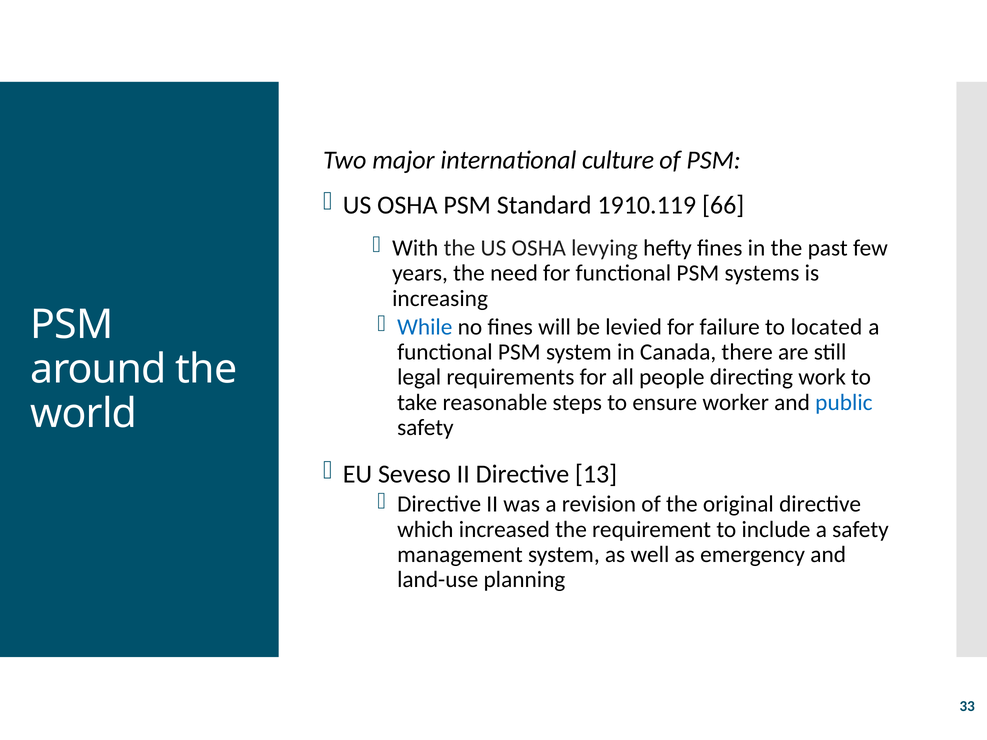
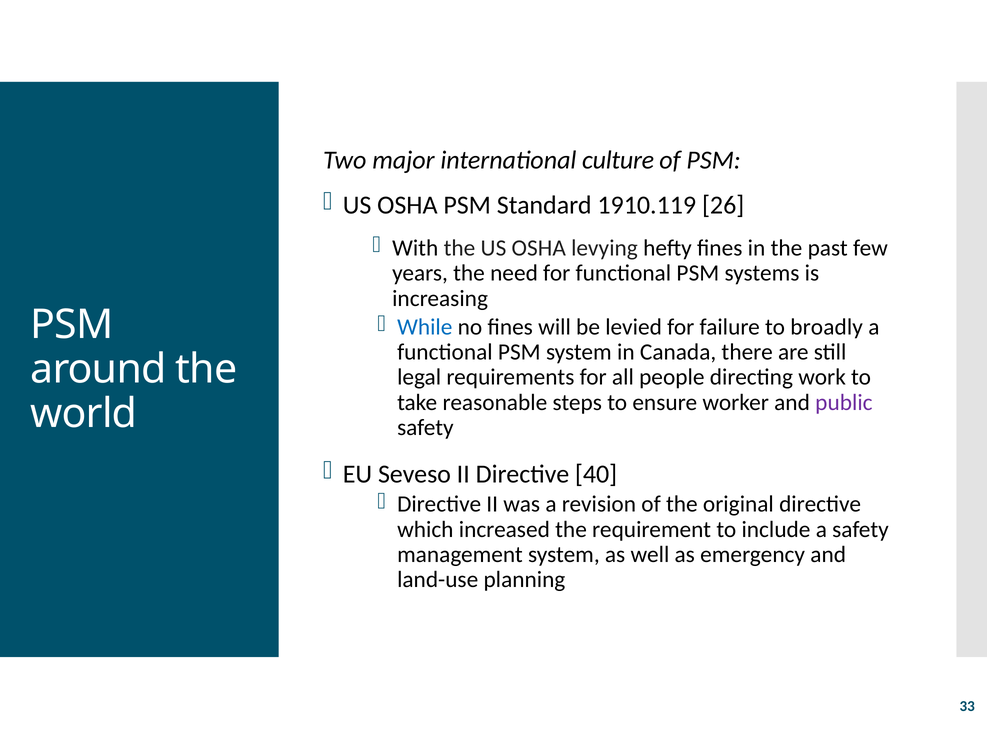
66: 66 -> 26 (723, 205)
located: located -> broadly (827, 327)
public colour: blue -> purple (844, 403)
13: 13 -> 40 (596, 474)
